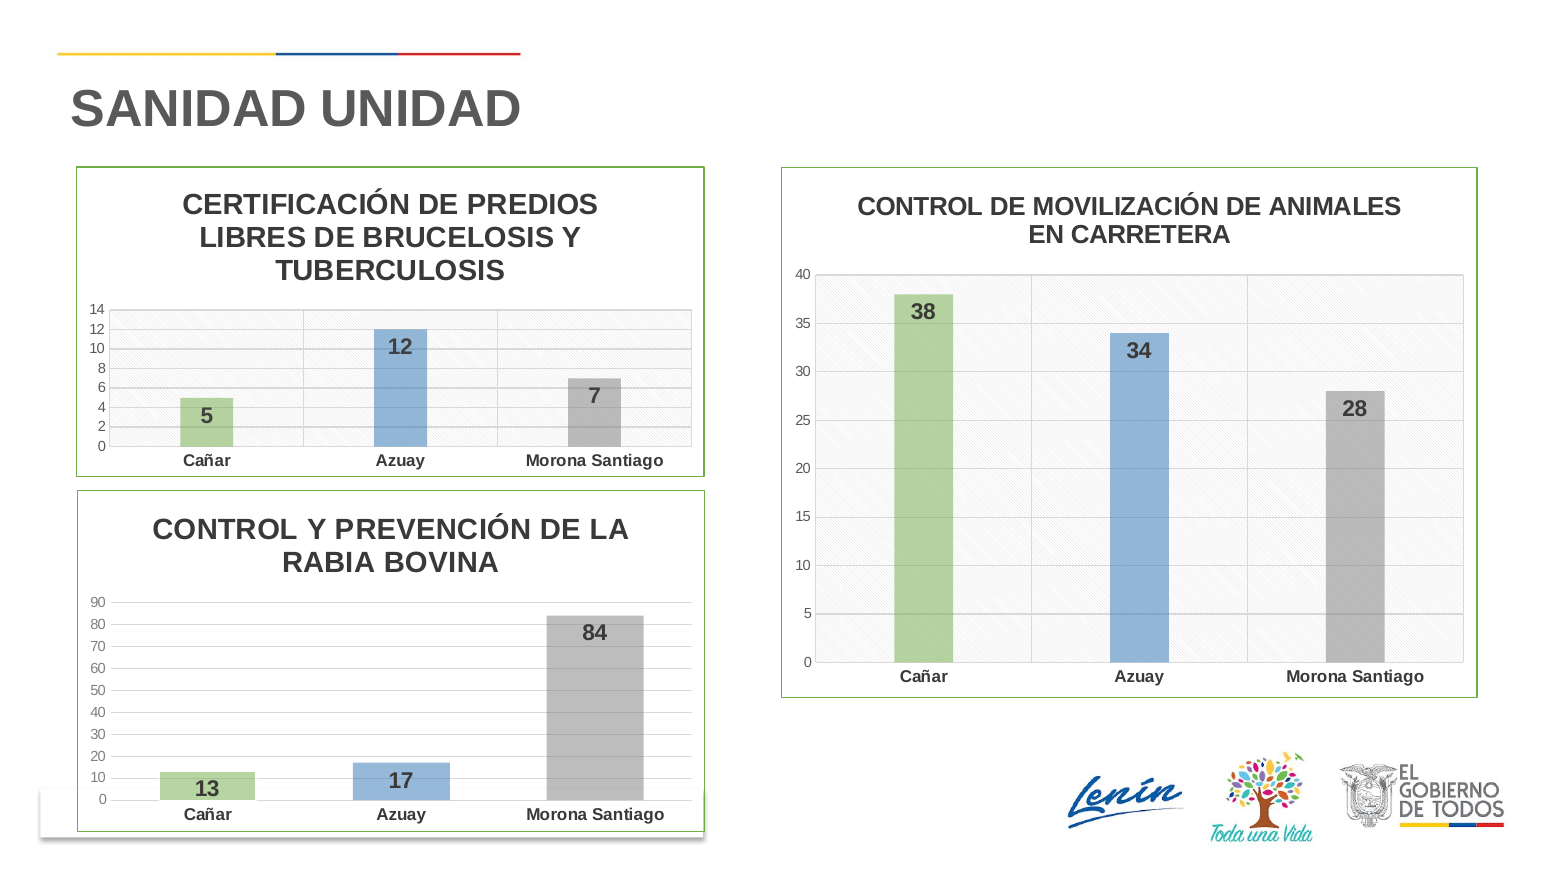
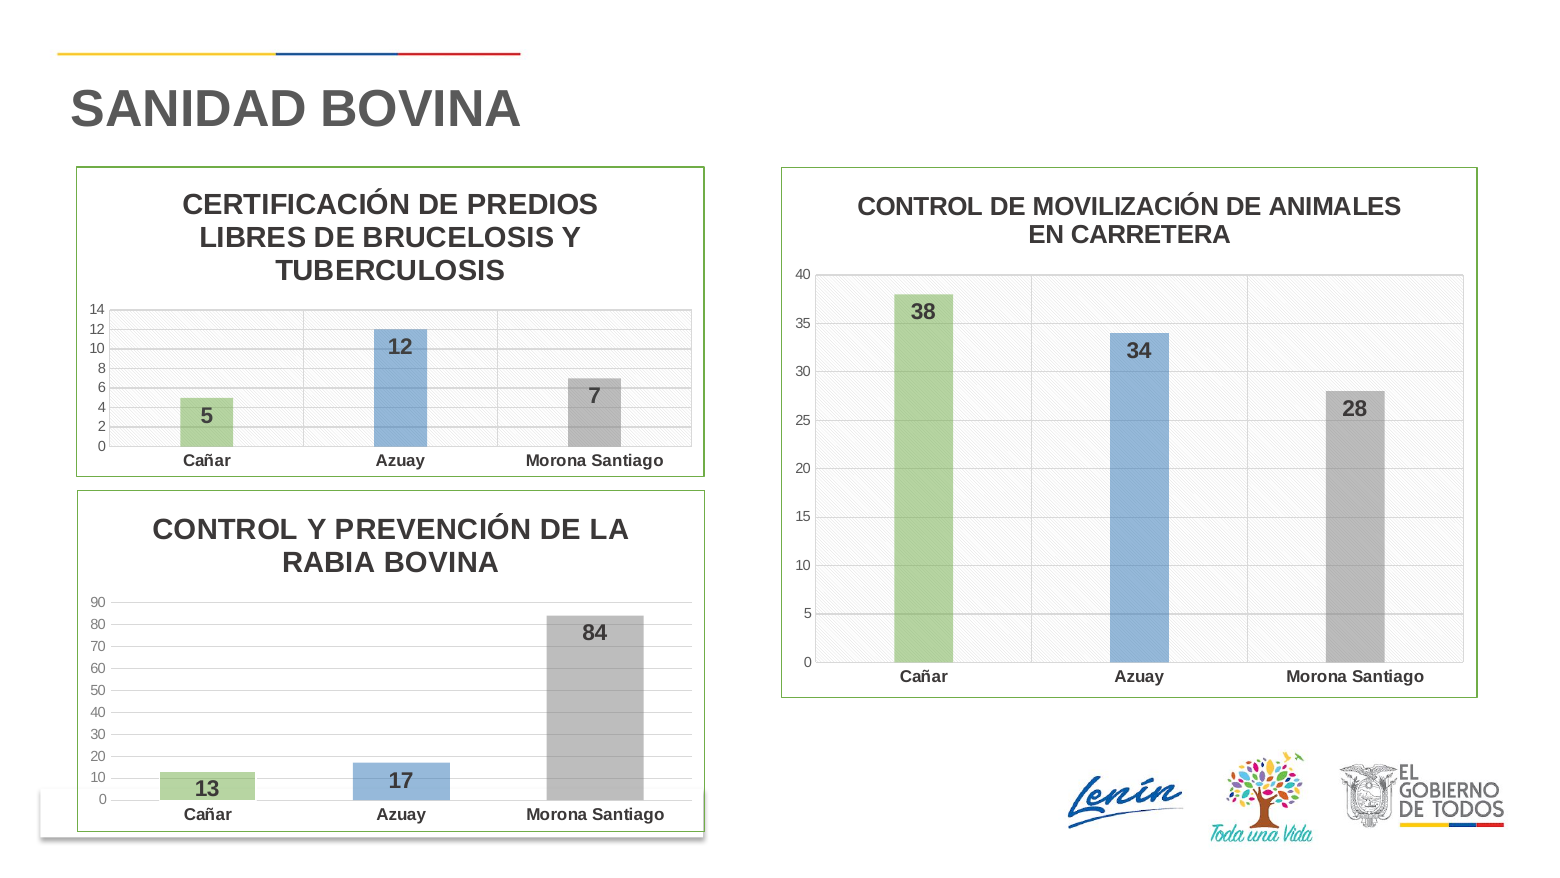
SANIDAD UNIDAD: UNIDAD -> BOVINA (421, 109)
